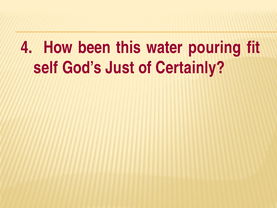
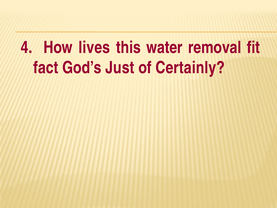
been: been -> lives (94, 47)
pouring: pouring -> removal (215, 47)
self: self -> fact (46, 68)
